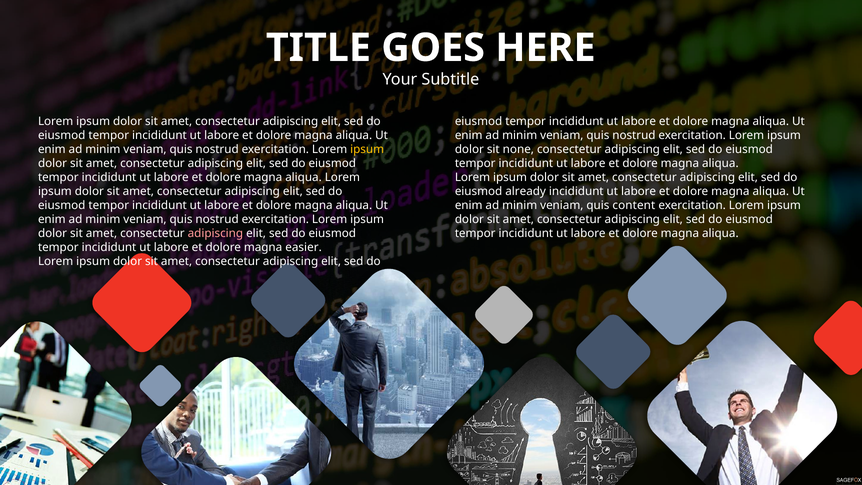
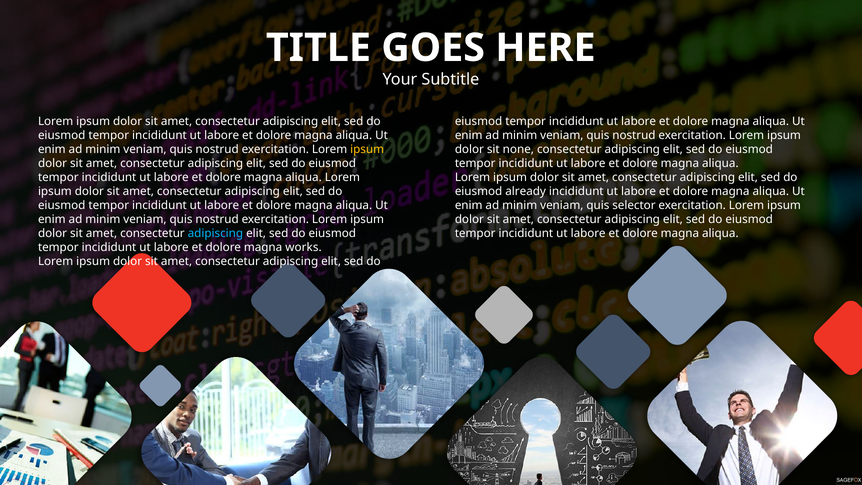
content: content -> selector (634, 205)
adipiscing colour: pink -> light blue (215, 233)
easier: easier -> works (303, 247)
